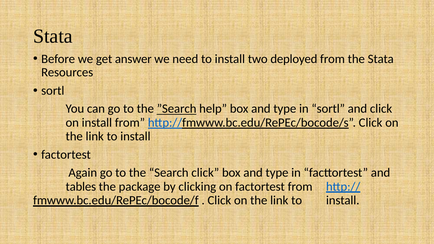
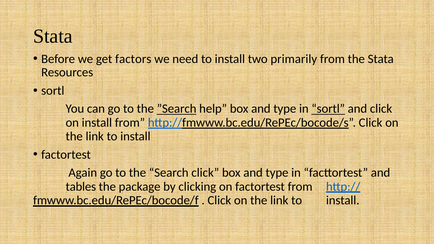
answer: answer -> factors (133, 59)
deployed: deployed -> primarily (294, 59)
sortl underline: none -> present (328, 109)
